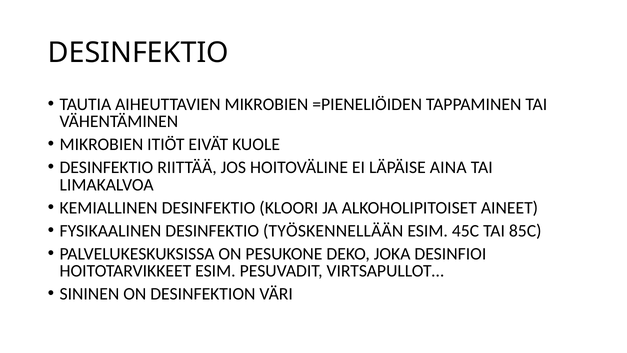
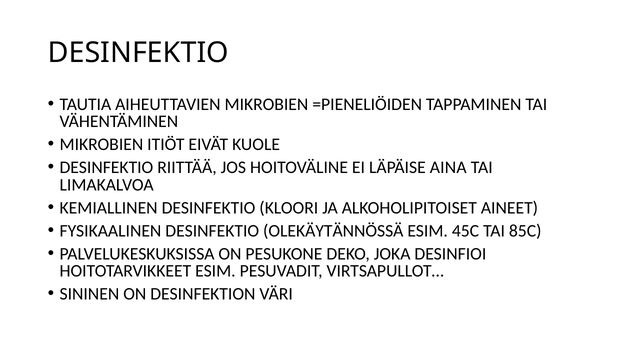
TYÖSKENNELLÄÄN: TYÖSKENNELLÄÄN -> OLEKÄYTÄNNÖSSÄ (333, 231)
